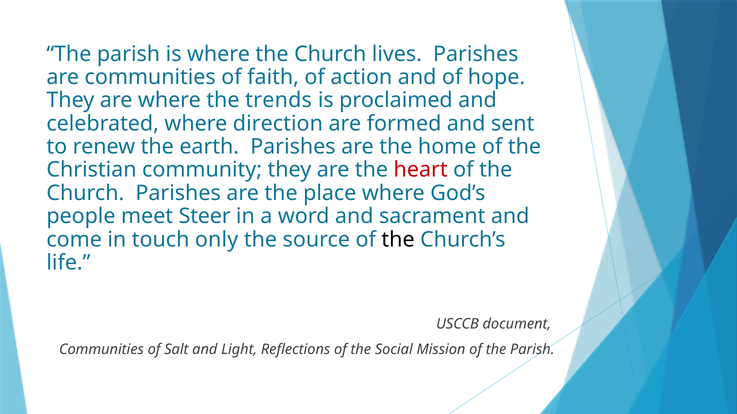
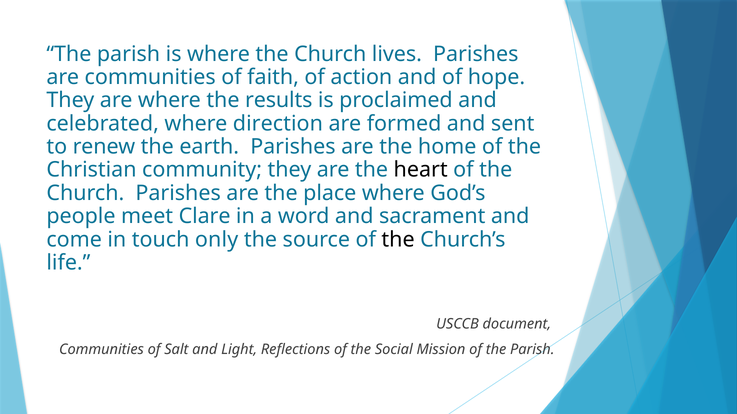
trends: trends -> results (279, 100)
heart colour: red -> black (421, 170)
Steer: Steer -> Clare (205, 217)
